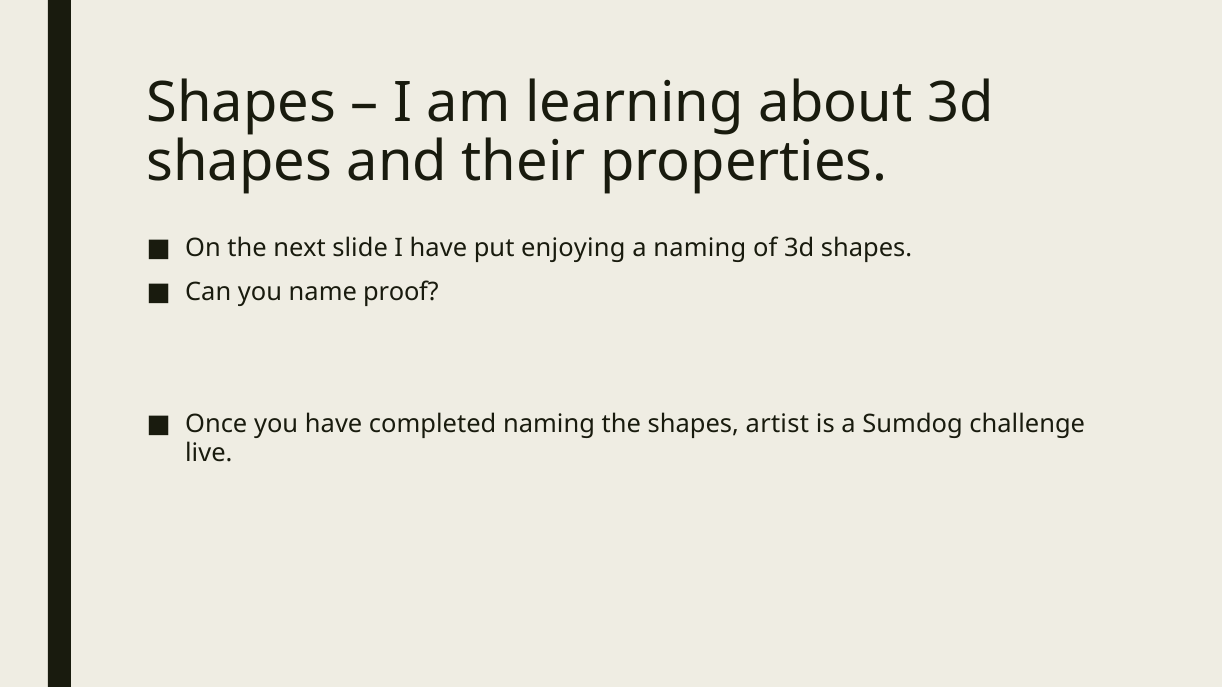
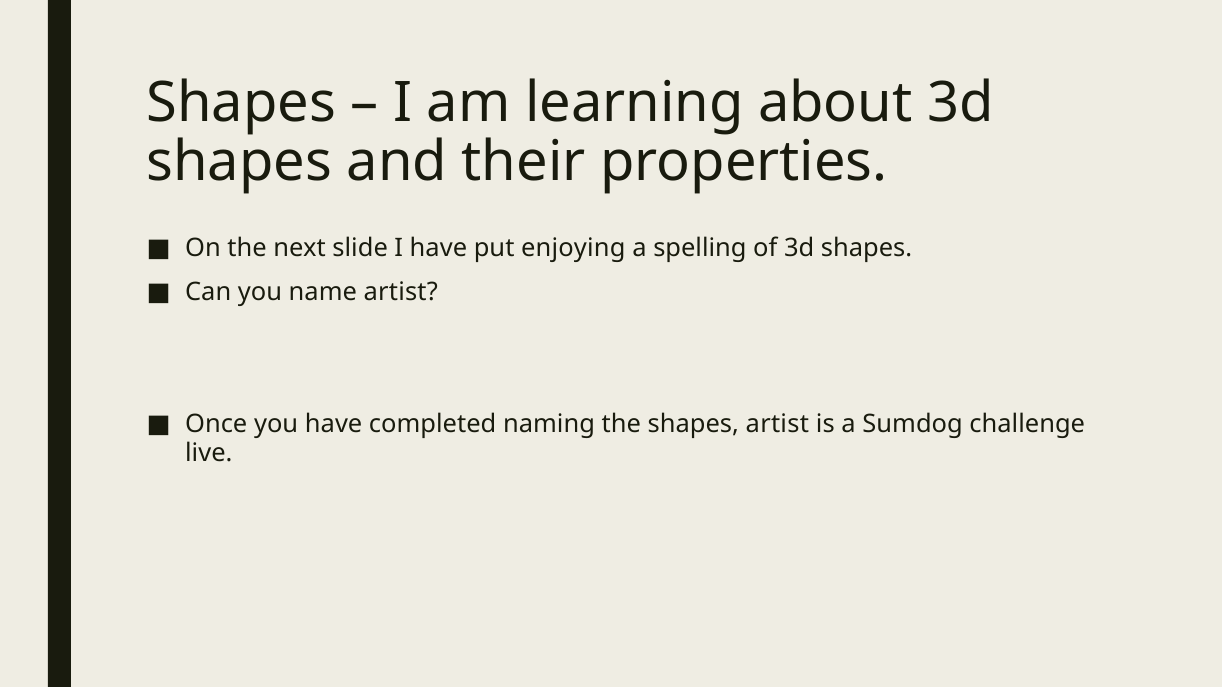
a naming: naming -> spelling (700, 248)
name proof: proof -> artist (401, 292)
